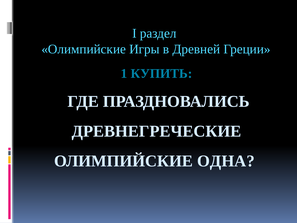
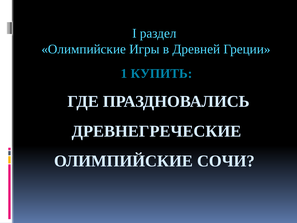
ОДНА: ОДНА -> СОЧИ (226, 161)
